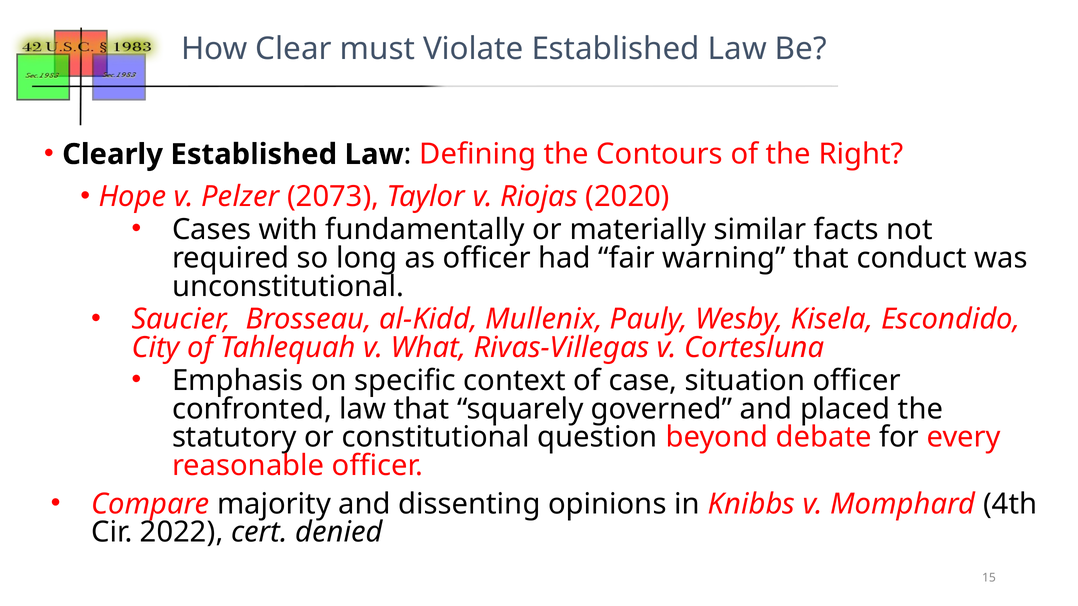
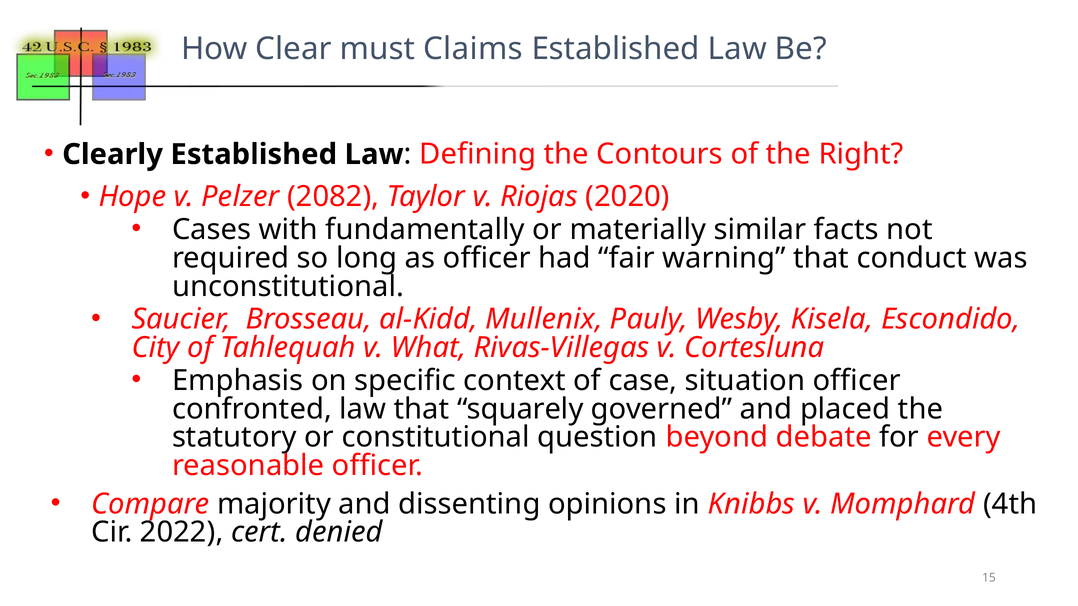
Violate: Violate -> Claims (473, 49)
2073: 2073 -> 2082 (333, 197)
